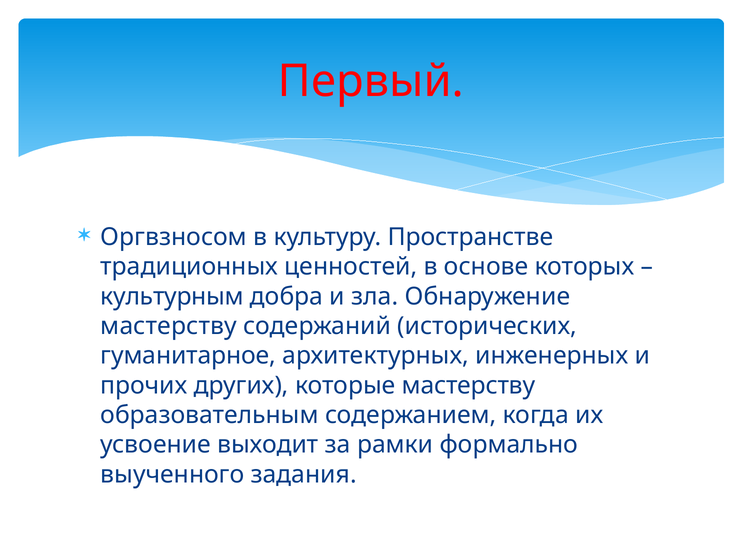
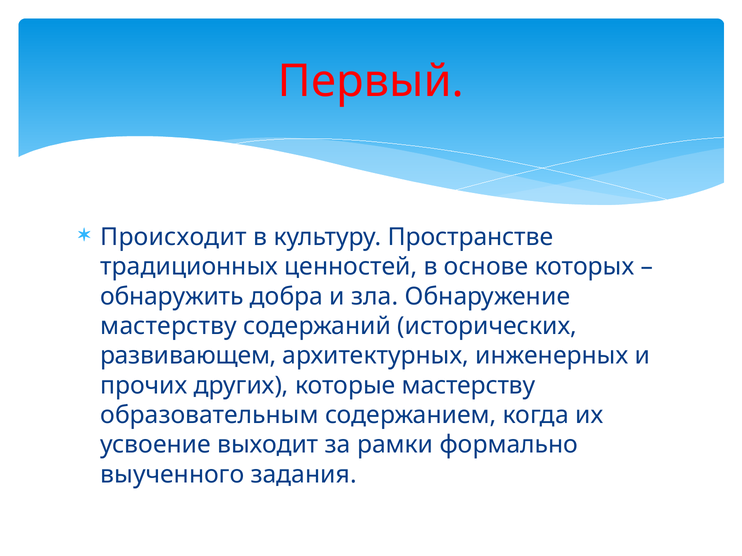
Оргвзносом: Оргвзносом -> Происходит (174, 237)
культурным: культурным -> обнаружить (172, 297)
гуманитарное: гуманитарное -> развивающем (188, 356)
